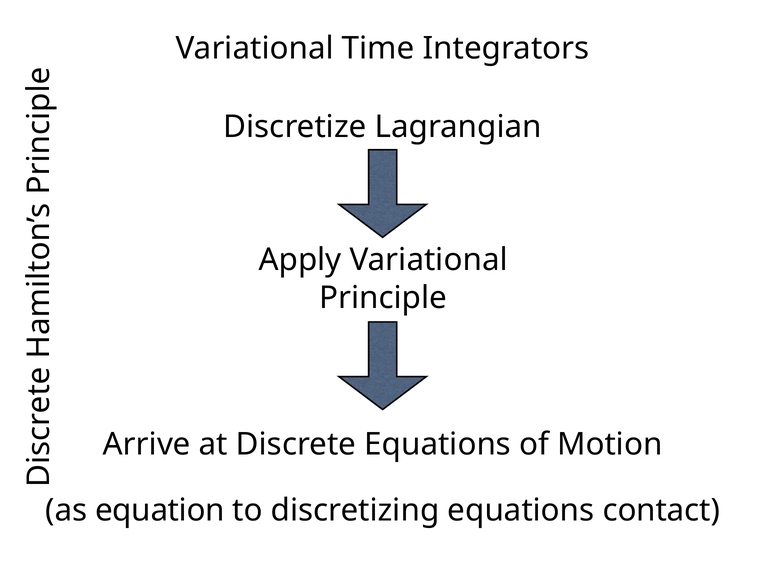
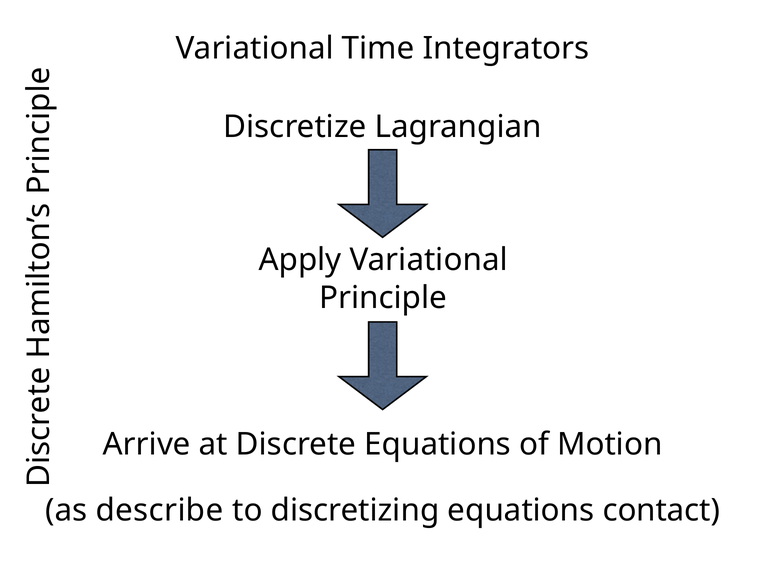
equation: equation -> describe (160, 510)
